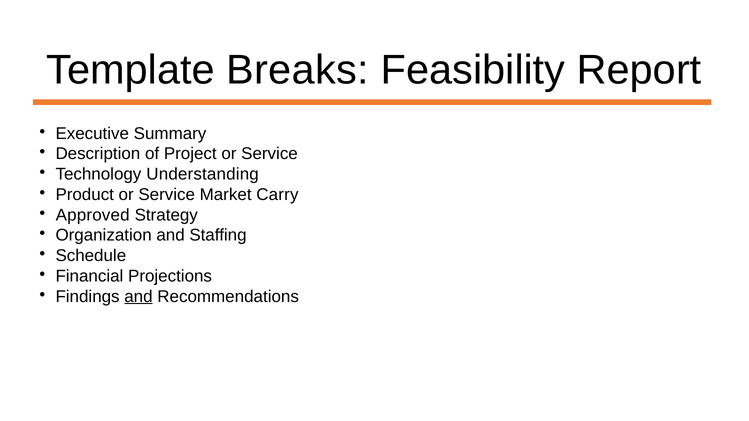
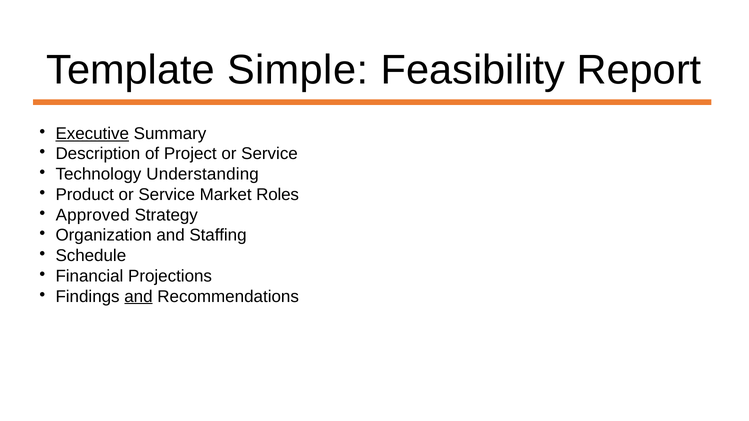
Breaks: Breaks -> Simple (298, 70)
Executive underline: none -> present (92, 134)
Carry: Carry -> Roles (278, 195)
